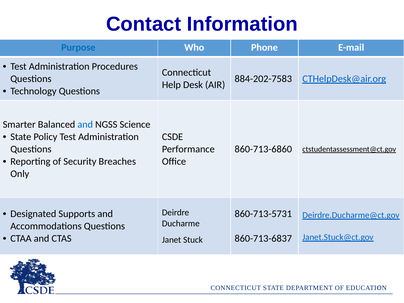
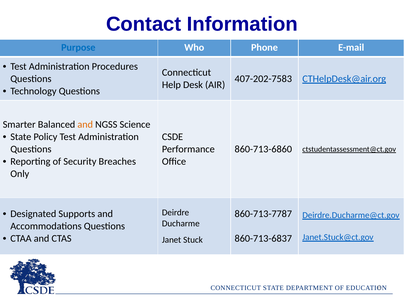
884-202-7583: 884-202-7583 -> 407-202-7583 (263, 79)
and colour: blue -> orange (85, 125)
860-713-5731: 860-713-5731 -> 860-713-7787 (263, 214)
